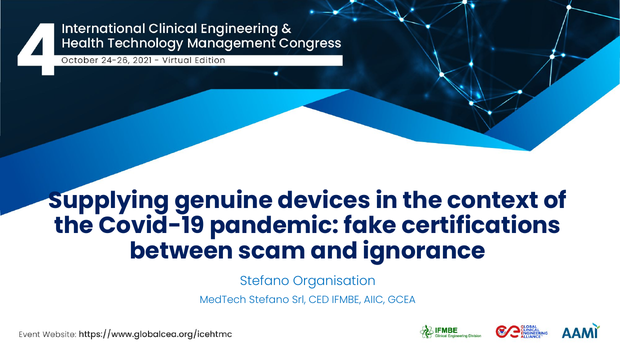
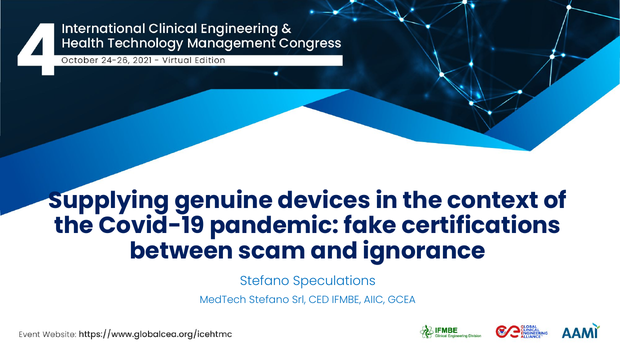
Organisation: Organisation -> Speculations (334, 281)
